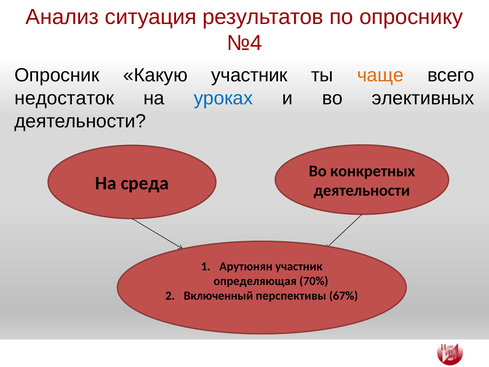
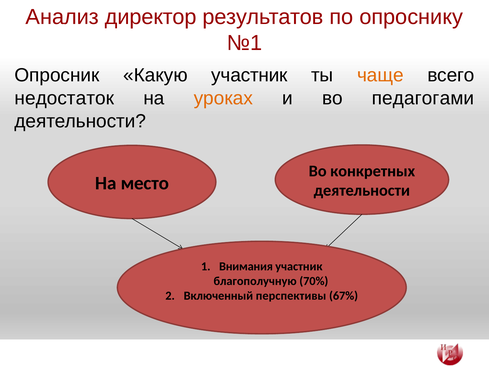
ситуация: ситуация -> директор (151, 17)
№4: №4 -> №1 (245, 43)
уроках colour: blue -> orange (223, 98)
элективных: элективных -> педагогами (423, 98)
среда: среда -> место (145, 183)
Арутюнян: Арутюнян -> Внимания (246, 266)
определяющая: определяющая -> благополучную (255, 281)
